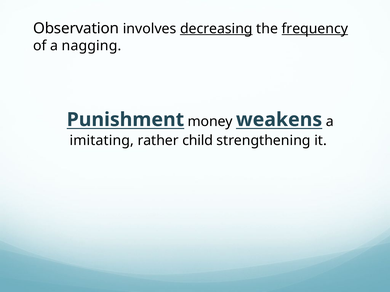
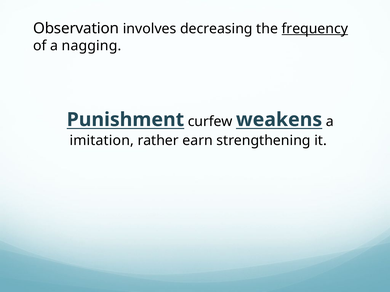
decreasing underline: present -> none (216, 29)
money: money -> curfew (210, 122)
imitating: imitating -> imitation (102, 141)
child: child -> earn (198, 141)
